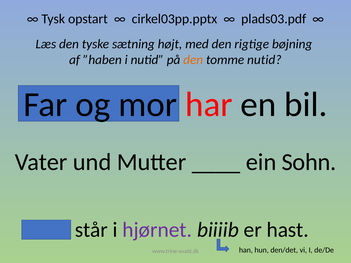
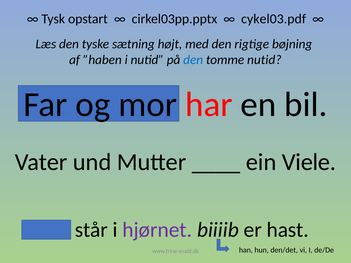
plads03.pdf: plads03.pdf -> cykel03.pdf (274, 19)
den colour: orange -> blue (193, 60)
Sohn: Sohn -> Viele (309, 162)
